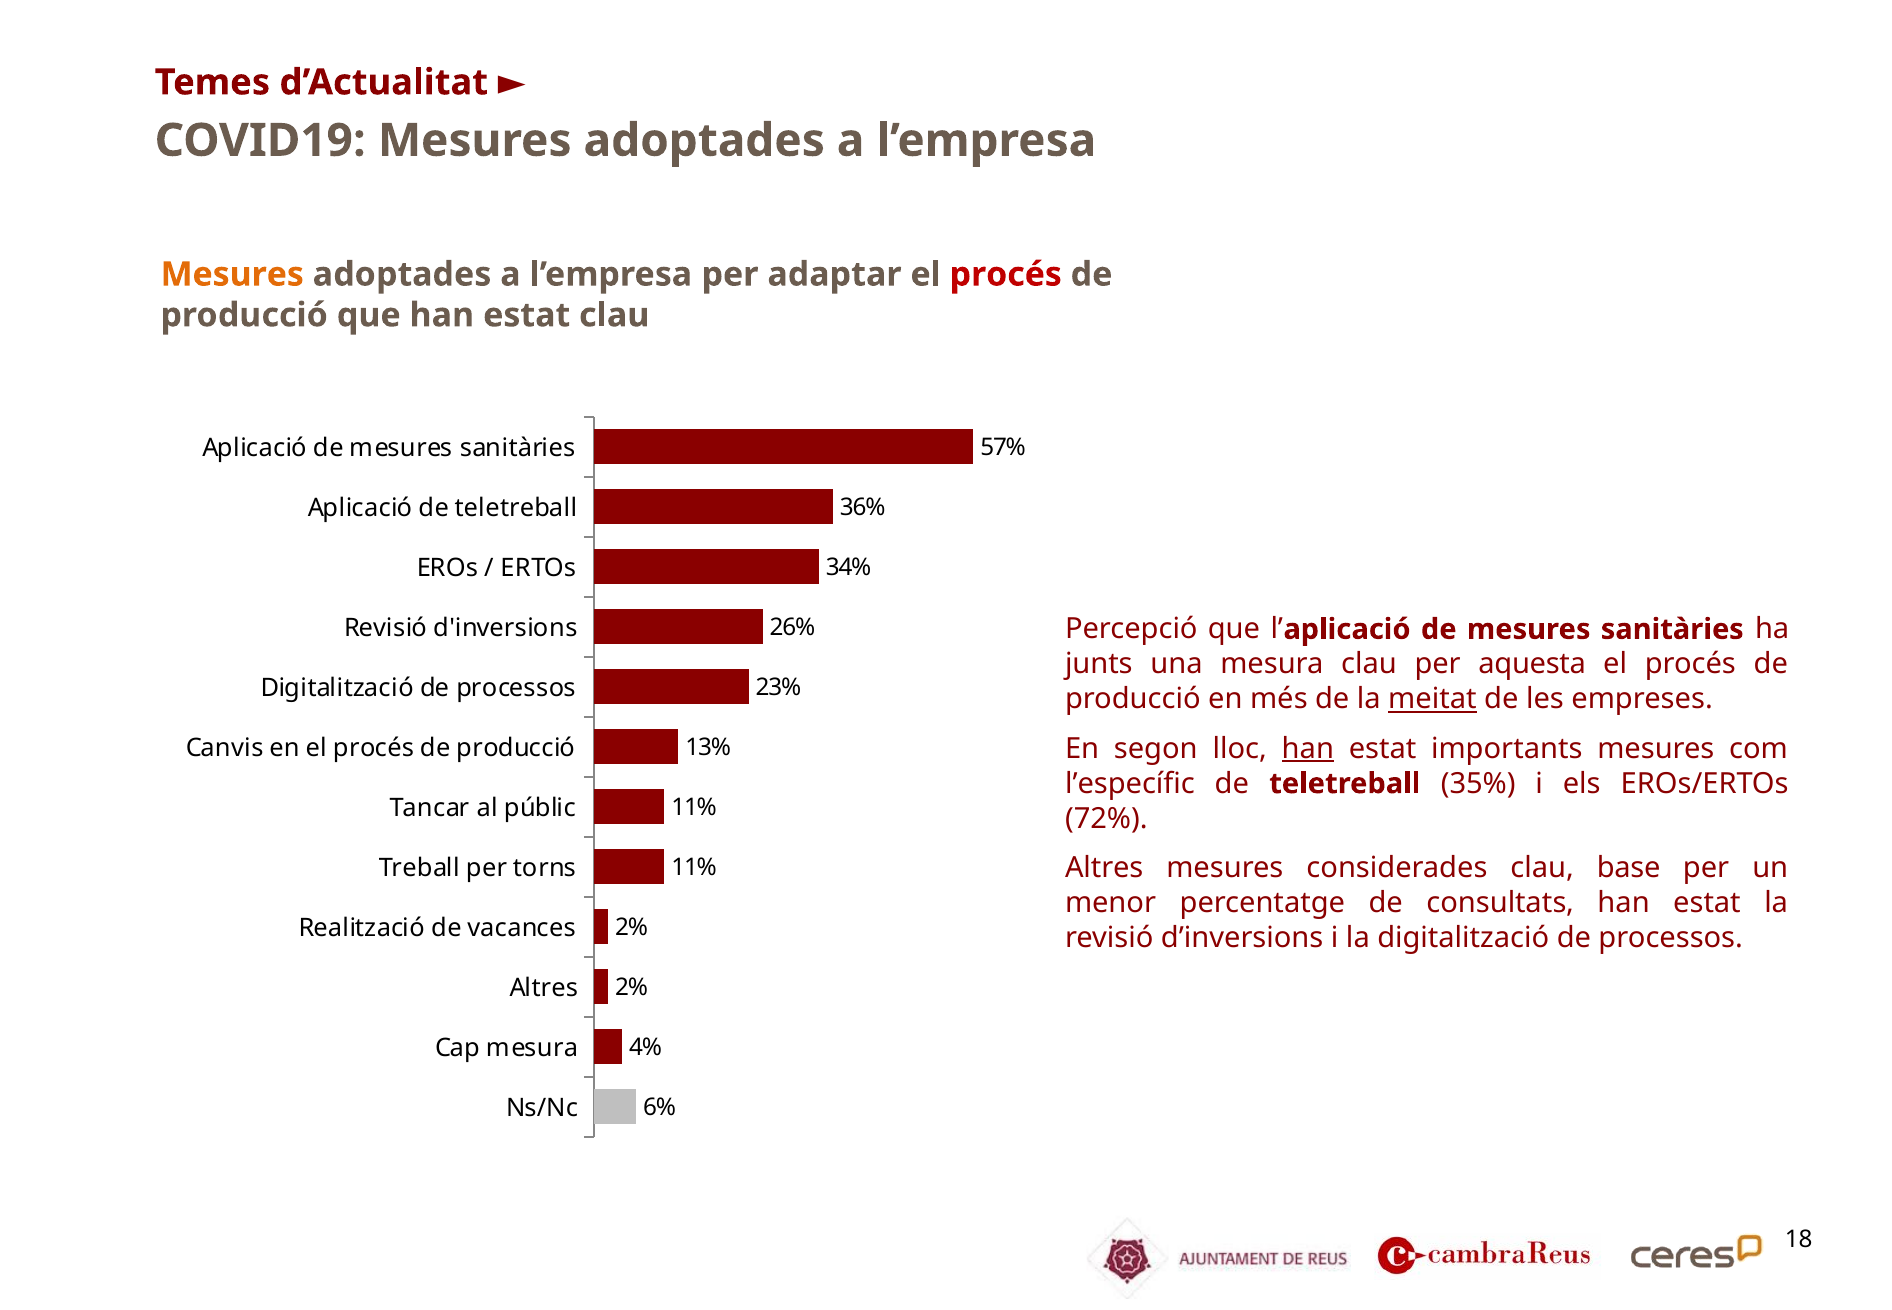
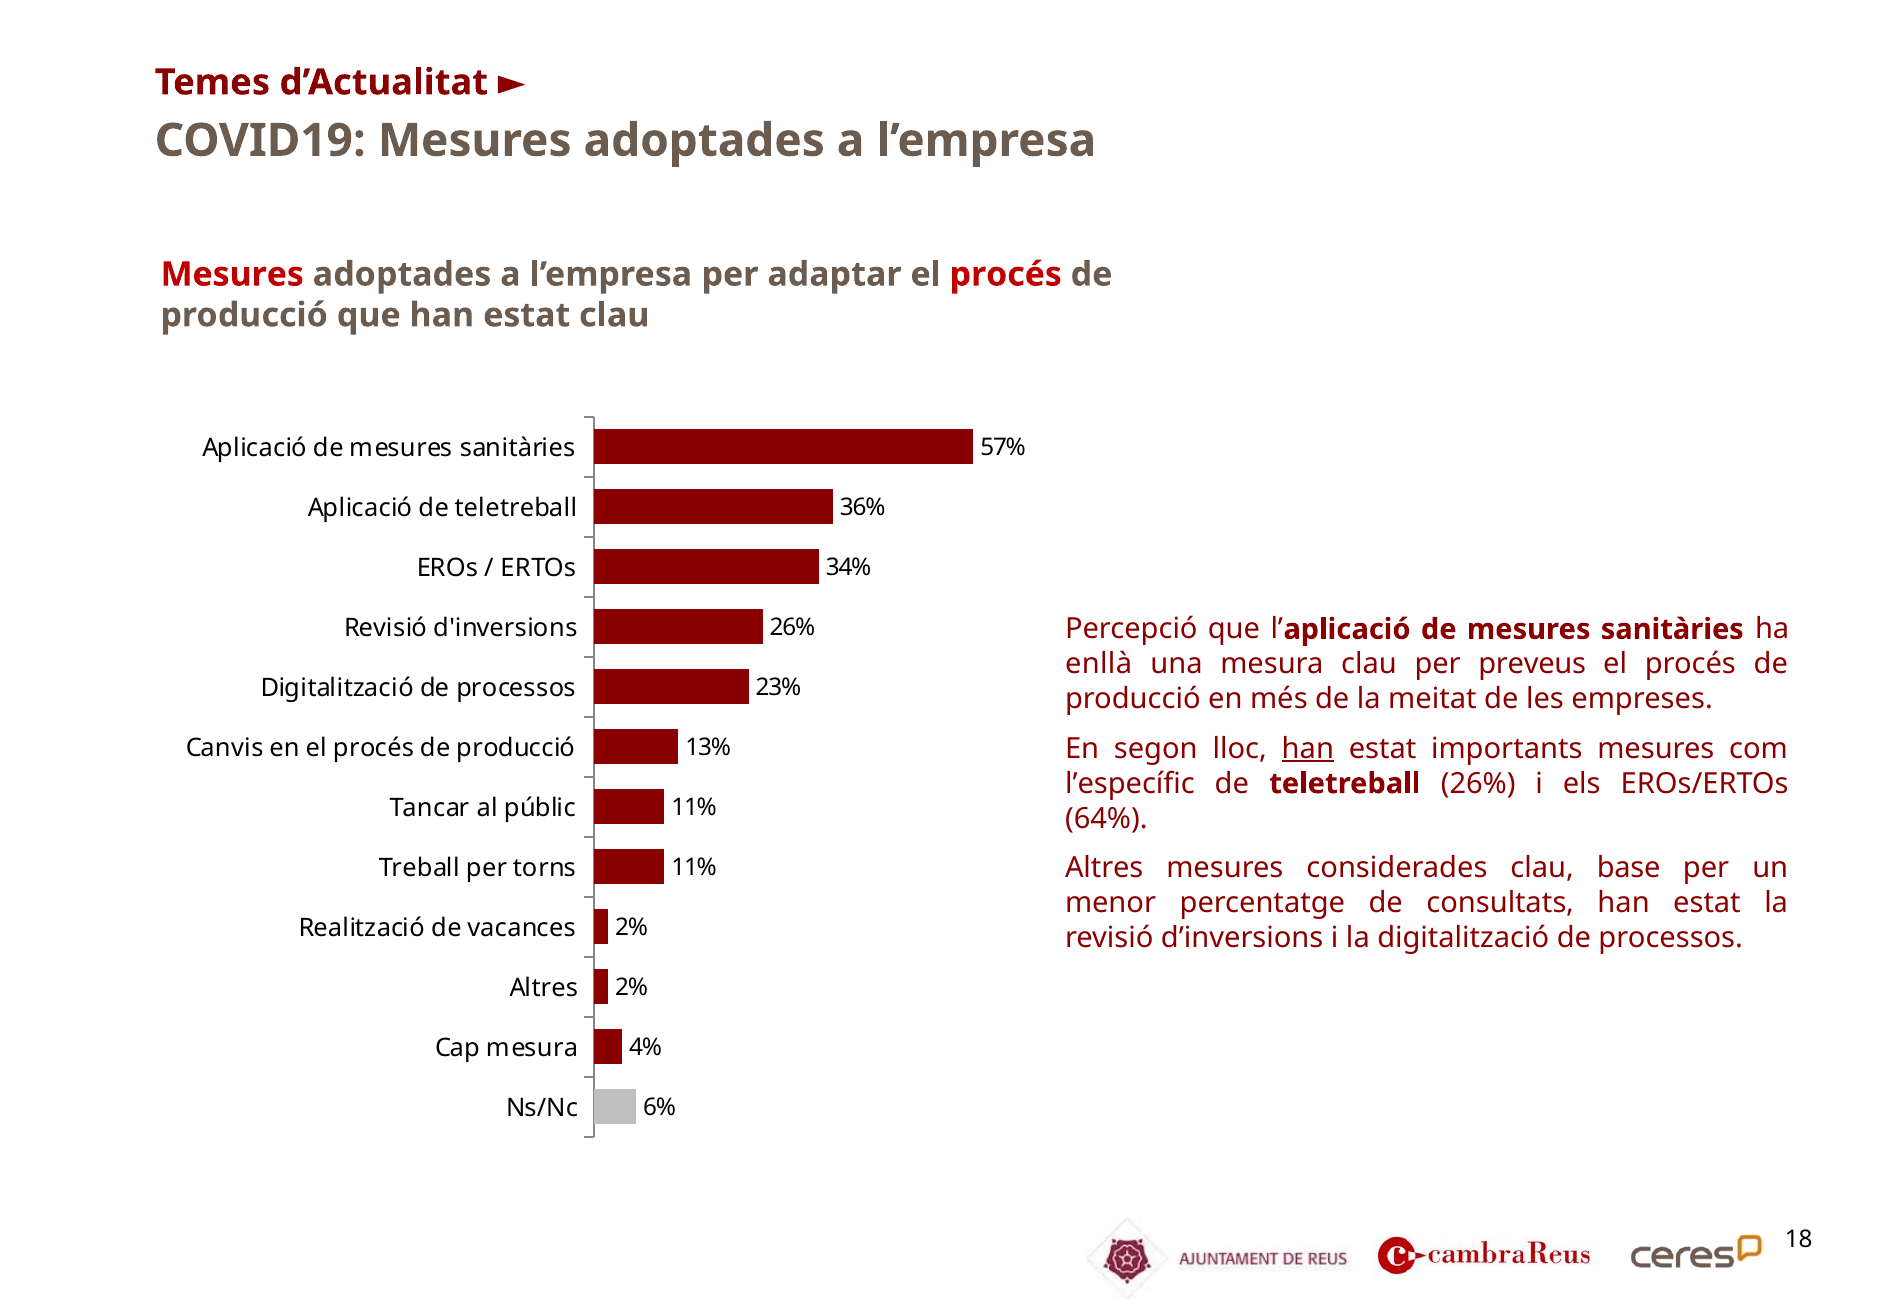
Mesures colour: orange -> red (232, 274)
junts: junts -> enllà (1099, 664)
aquesta: aquesta -> preveus (1532, 664)
meitat underline: present -> none (1432, 699)
teletreball 35%: 35% -> 26% (1478, 784)
72%: 72% -> 64% (1106, 818)
